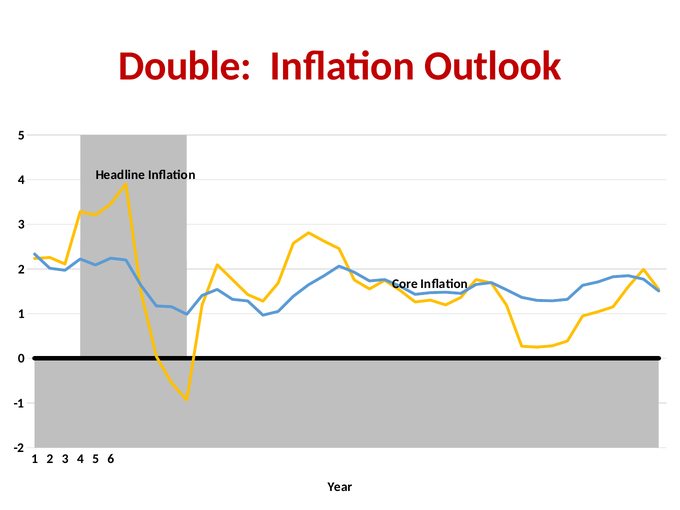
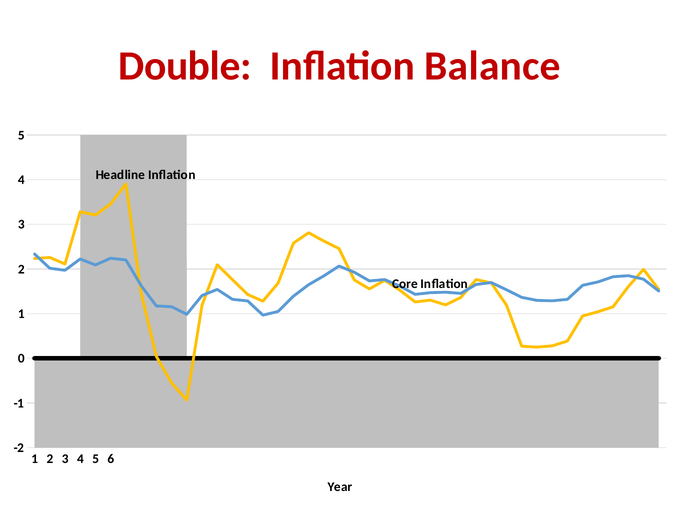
Outlook: Outlook -> Balance (493, 66)
